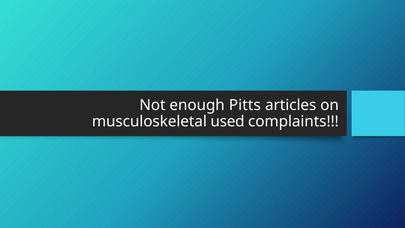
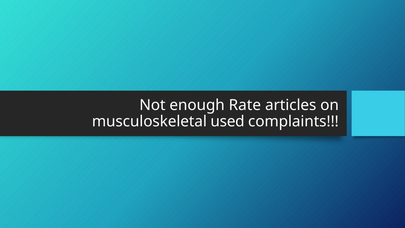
Pitts: Pitts -> Rate (245, 105)
